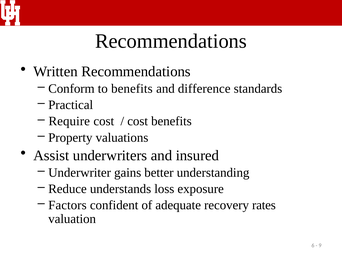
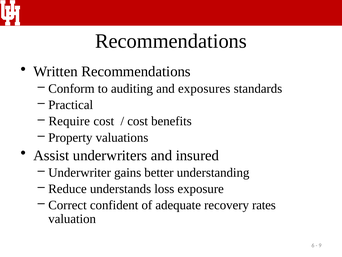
to benefits: benefits -> auditing (132, 88)
difference: difference -> exposures (204, 88)
Factors: Factors -> Correct (68, 205)
